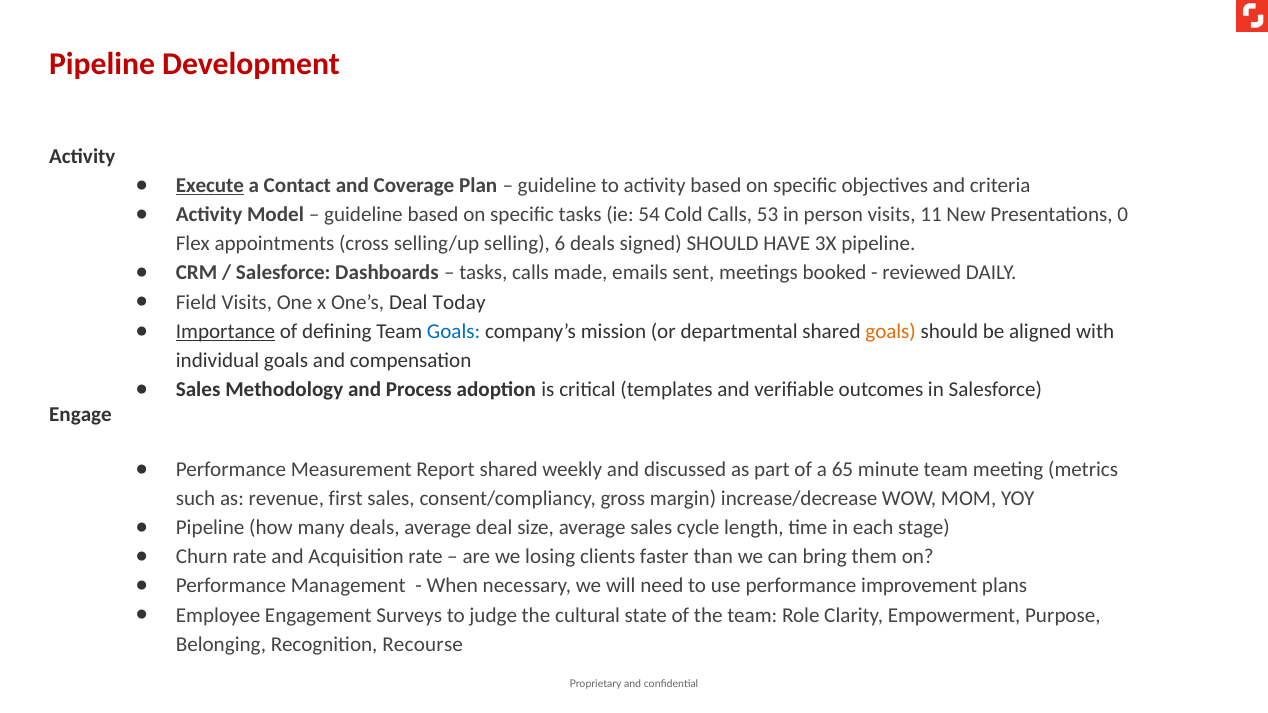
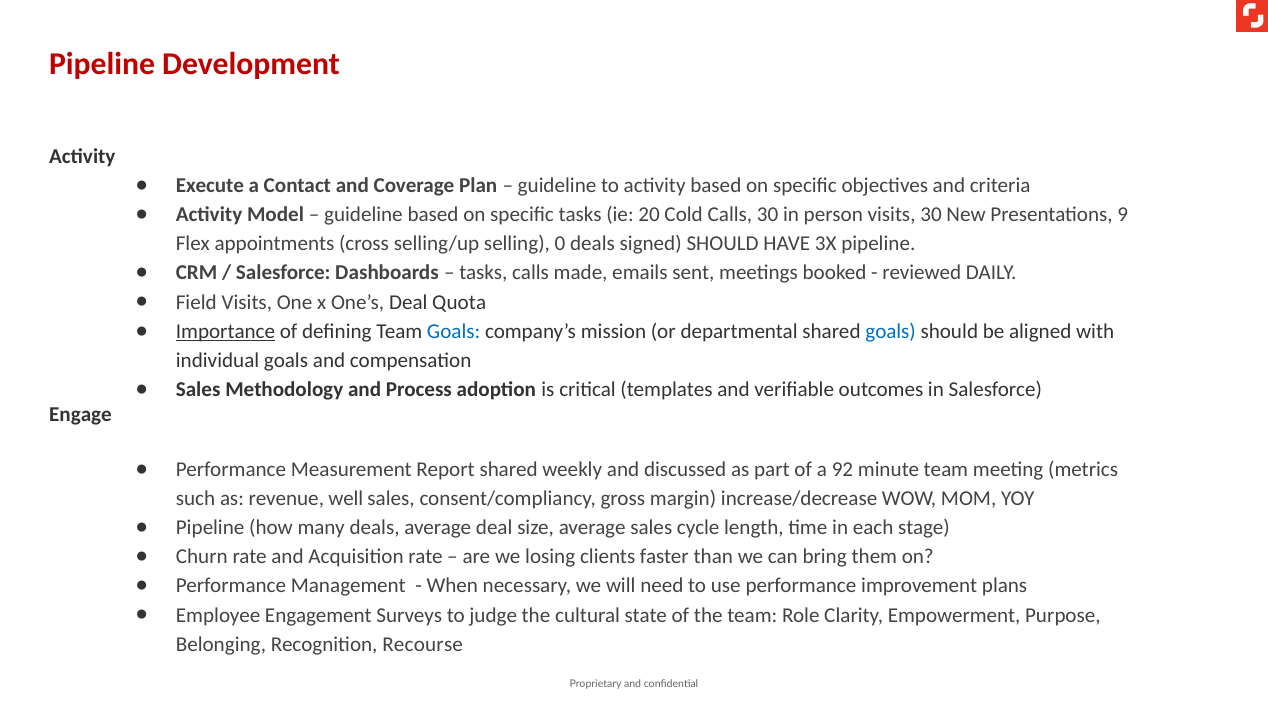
Execute underline: present -> none (210, 186)
54: 54 -> 20 (649, 215)
Calls 53: 53 -> 30 (768, 215)
visits 11: 11 -> 30 (931, 215)
0: 0 -> 9 (1123, 215)
6: 6 -> 0 (560, 244)
Today: Today -> Quota (459, 302)
goals colour: orange -> blue (891, 331)
65: 65 -> 92 (842, 470)
first: first -> well (346, 499)
